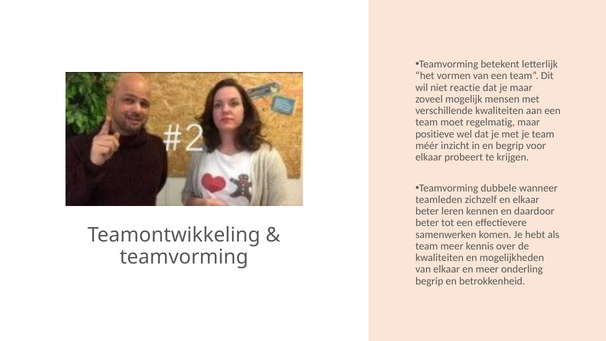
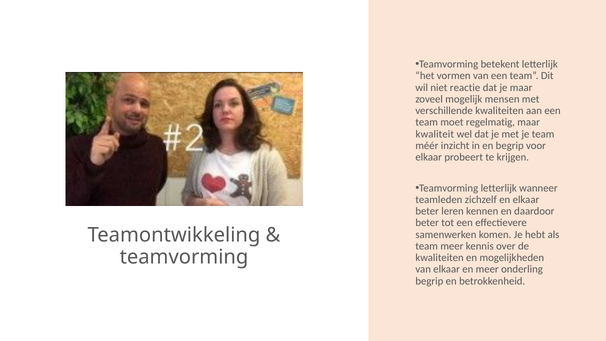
positieve: positieve -> kwaliteit (435, 134)
Teamvorming dubbele: dubbele -> letterlijk (499, 188)
